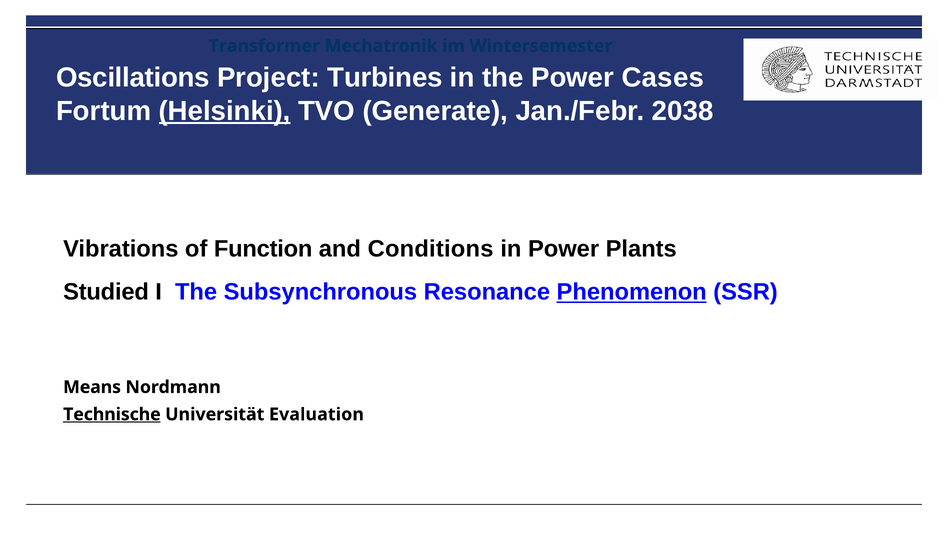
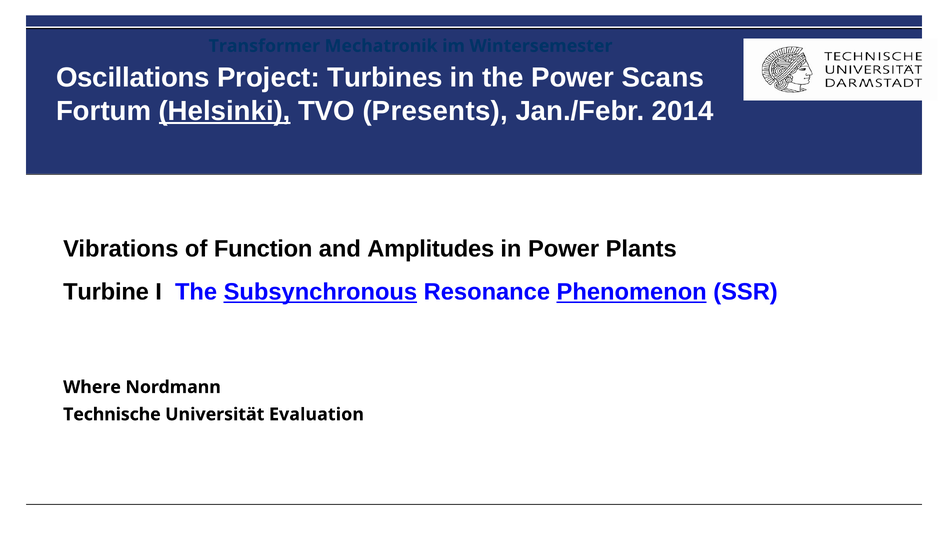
Cases: Cases -> Scans (663, 78)
Generate: Generate -> Presents (435, 111)
2038: 2038 -> 2014 (683, 111)
Conditions: Conditions -> Amplitudes (431, 249)
Studied: Studied -> Turbine (106, 292)
Subsynchronous underline: none -> present (320, 292)
Means: Means -> Where (92, 387)
Technische underline: present -> none (112, 415)
